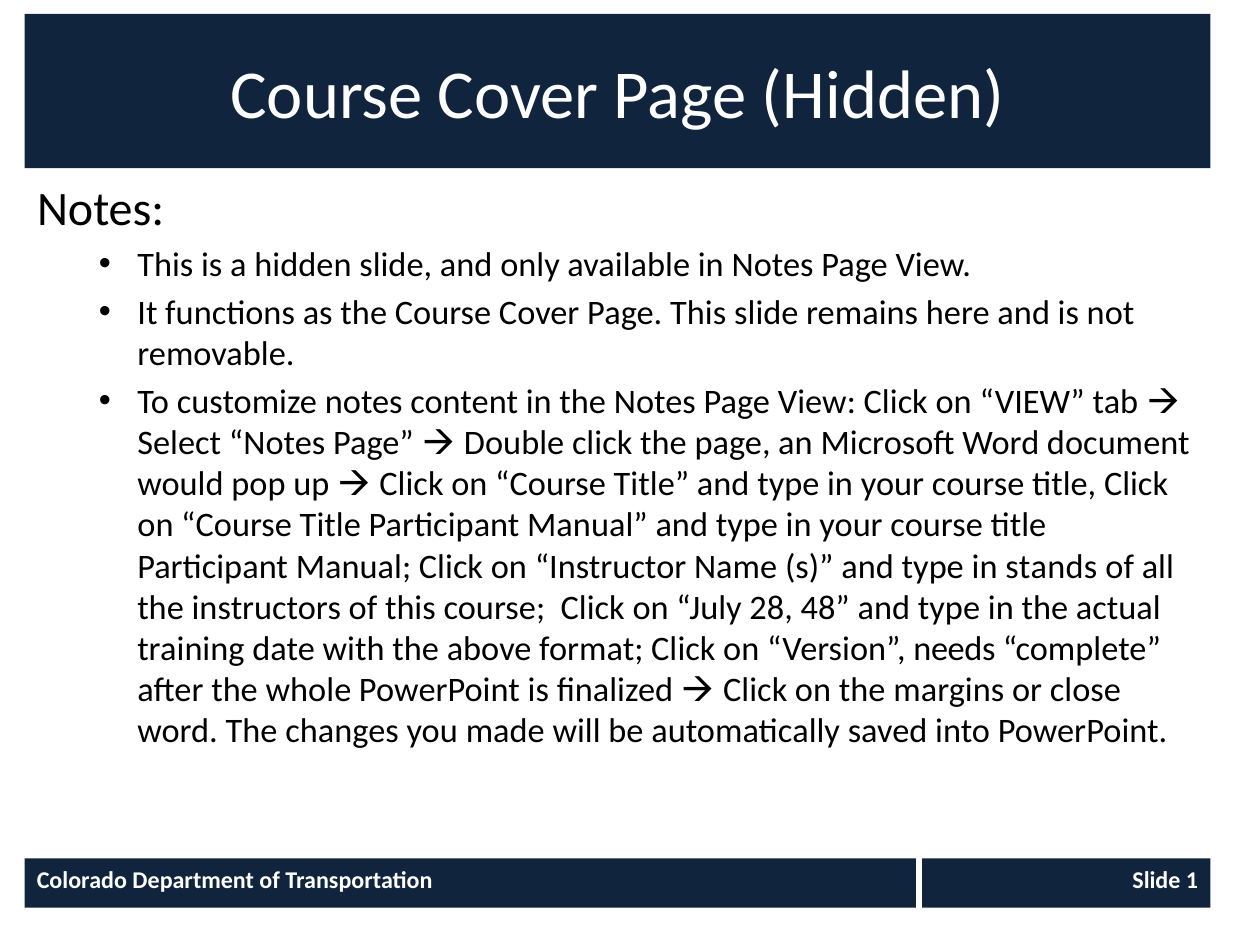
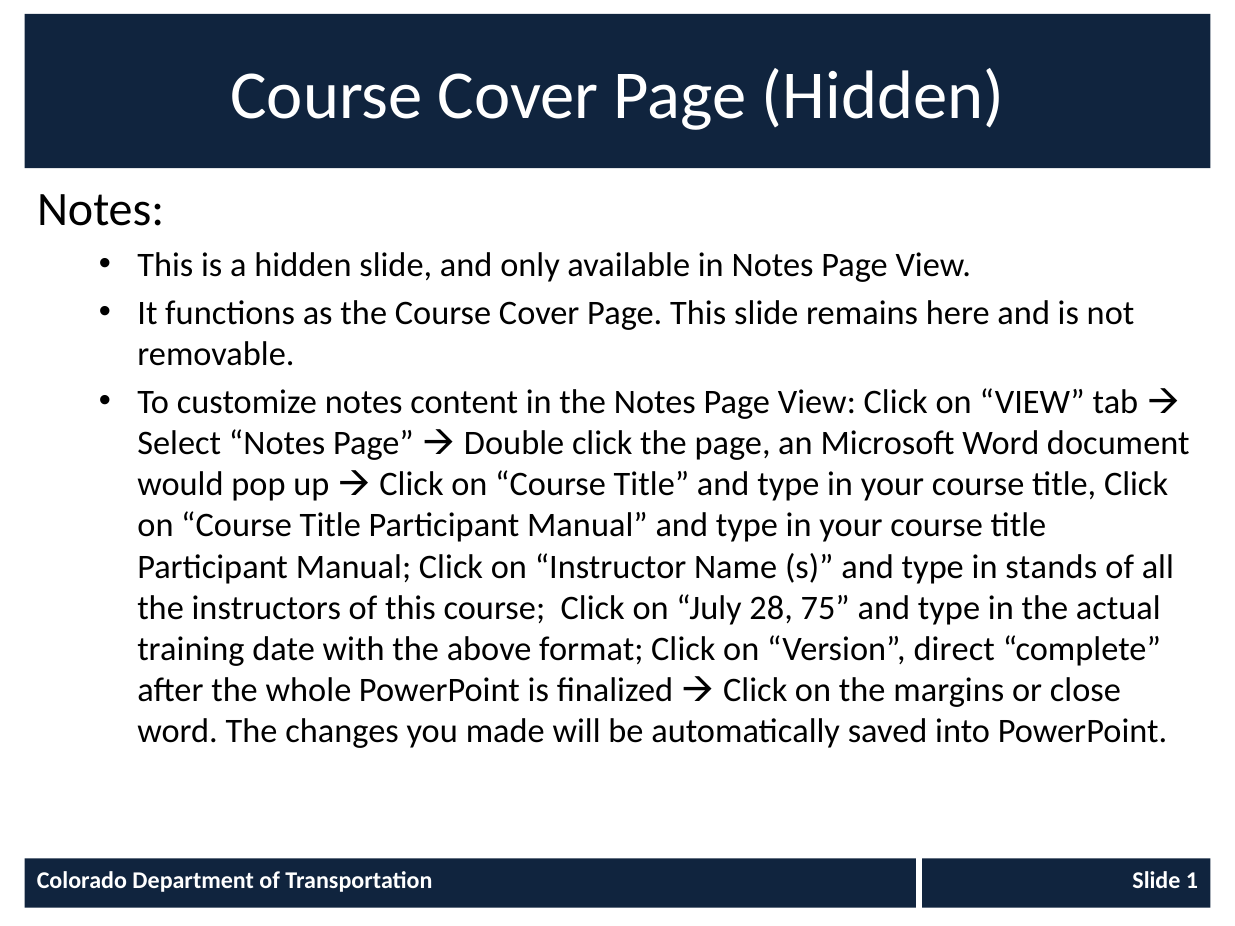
48: 48 -> 75 (825, 608)
needs: needs -> direct (954, 649)
